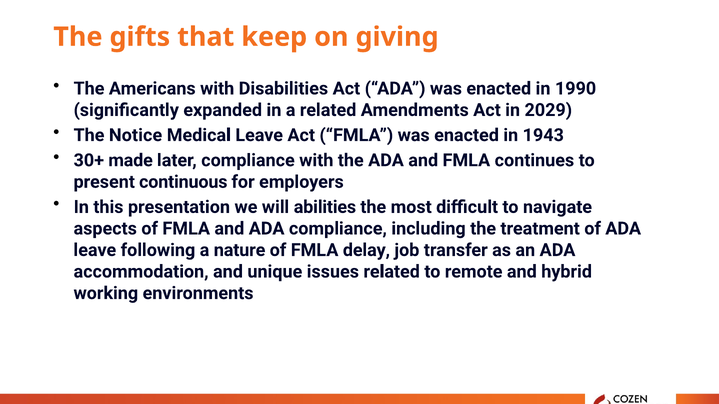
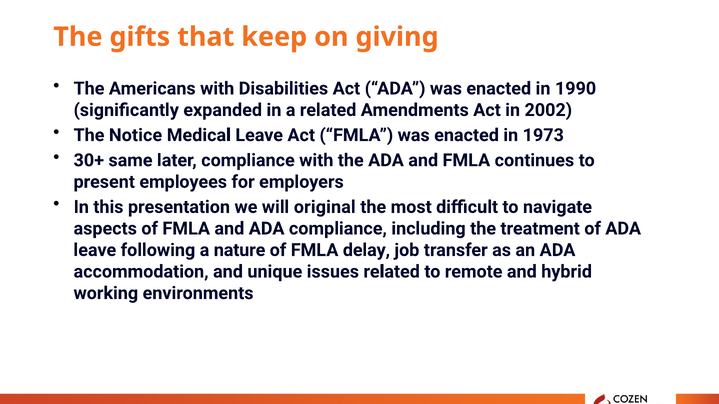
2029: 2029 -> 2002 (548, 110)
1943: 1943 -> 1973 (543, 135)
made: made -> same (130, 160)
continuous: continuous -> employees (183, 182)
abilities: abilities -> original (325, 207)
